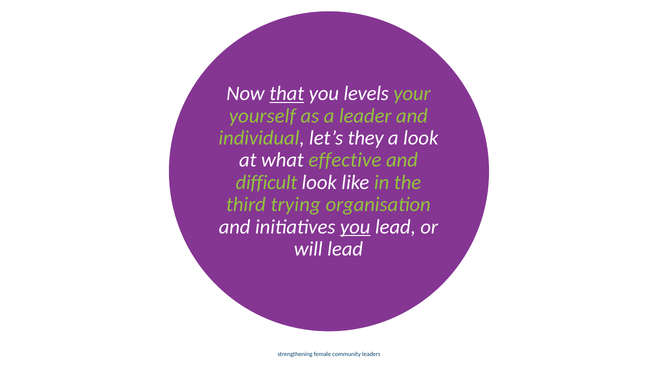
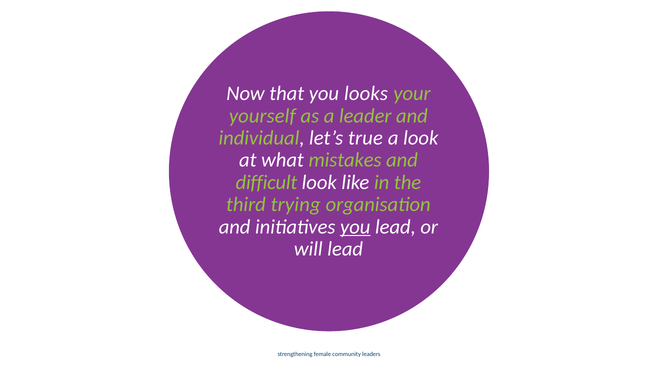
that underline: present -> none (287, 94)
levels: levels -> looks (366, 94)
they: they -> true (365, 138)
effective: effective -> mistakes (345, 160)
